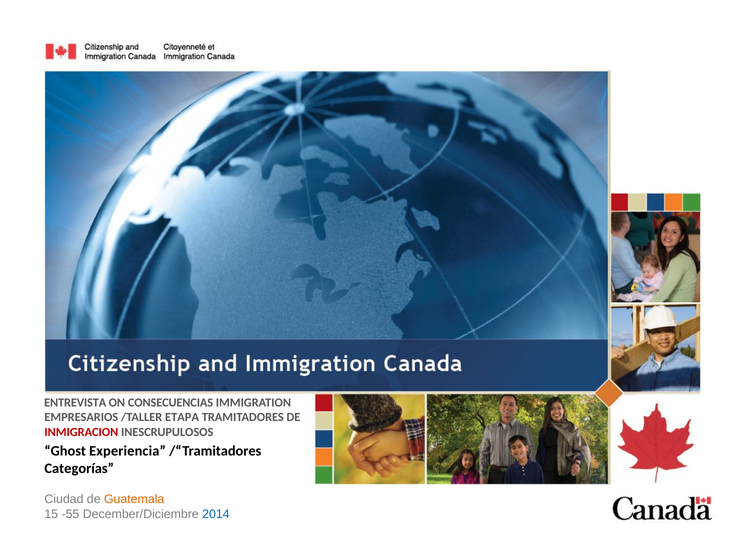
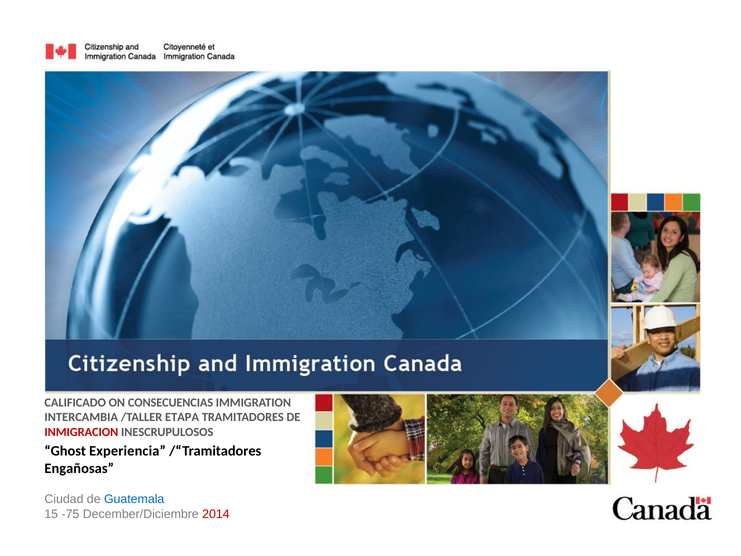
ENTREVISTA: ENTREVISTA -> CALIFICADO (75, 402)
EMPRESARIOS: EMPRESARIOS -> INTERCAMBIA (81, 417)
Categorías: Categorías -> Engañosas (79, 468)
Guatemala colour: orange -> blue (134, 499)
-55: -55 -> -75 (70, 514)
2014 colour: blue -> red (216, 514)
